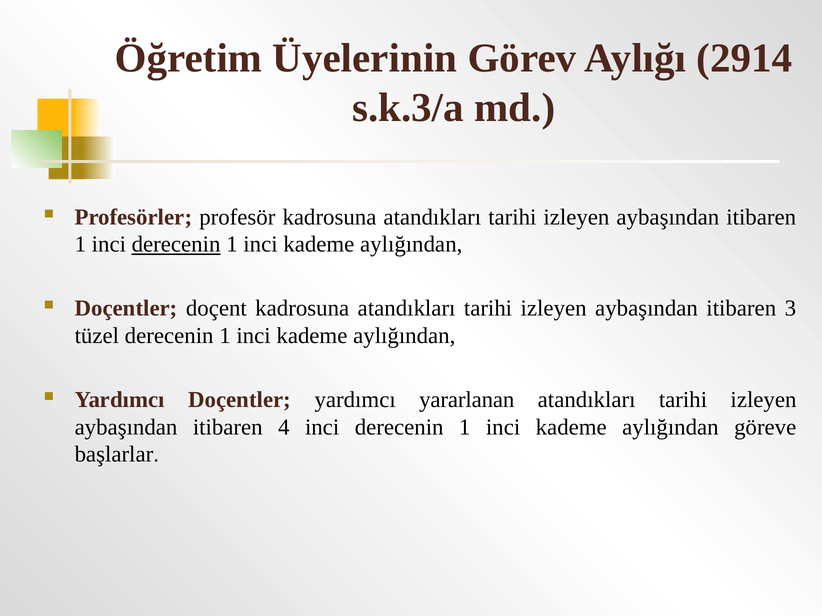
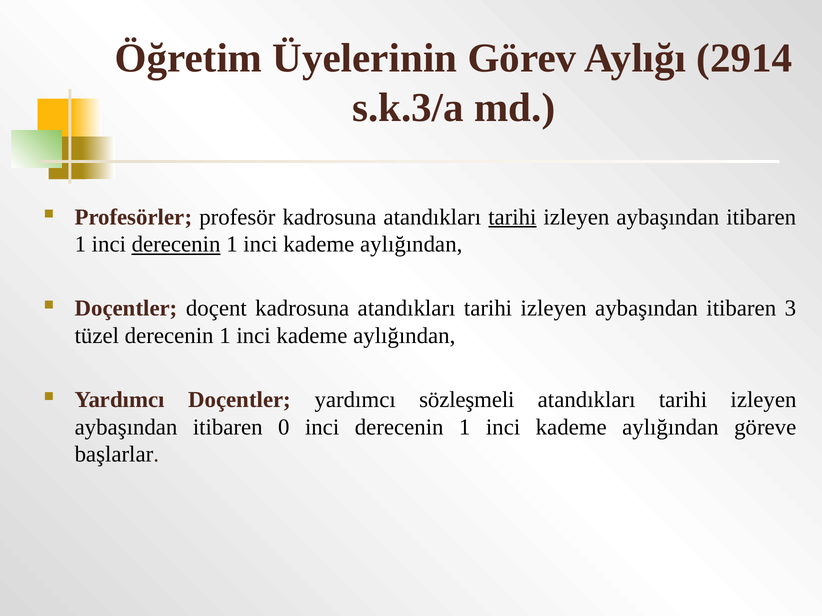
tarihi underline: none -> present (512, 217)
yararlanan: yararlanan -> sözleşmeli (467, 400)
4: 4 -> 0 (284, 427)
